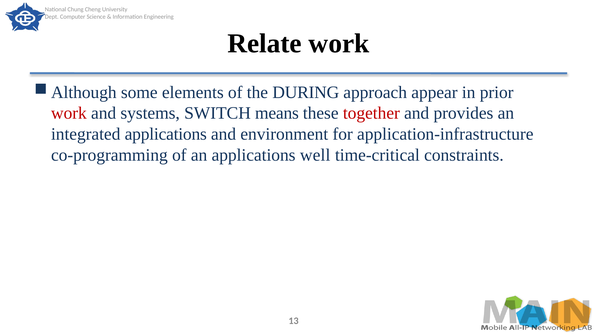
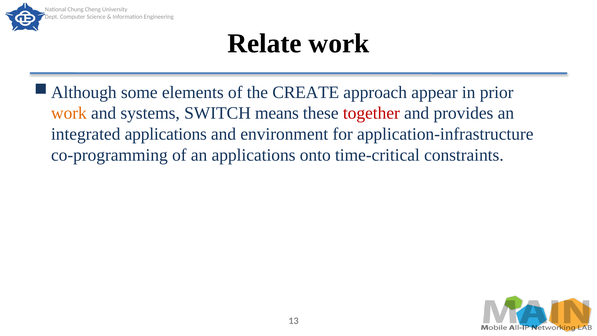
DURING: DURING -> CREATE (306, 92)
work colour: red -> orange (69, 113)
well: well -> onto (315, 155)
